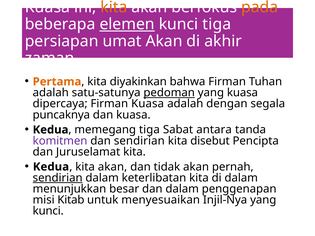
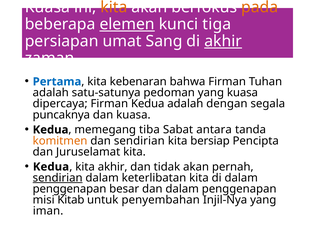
umat Akan: Akan -> Sang (164, 41)
akhir underline: none -> present (223, 41)
Pertama colour: orange -> blue (57, 82)
diyakinkan: diyakinkan -> kebenaran (138, 82)
pedoman underline: present -> none (169, 93)
Firman Kuasa: Kuasa -> Kedua (148, 104)
memegang tiga: tiga -> tiba (149, 130)
komitmen colour: purple -> orange (60, 141)
disebut: disebut -> bersiap (210, 141)
akan: akan -> akhir (113, 167)
menunjukkan: menunjukkan -> penggenapan (70, 189)
menyesuaikan: menyesuaikan -> penyembahan (161, 200)
kunci: kunci -> iman (48, 211)
